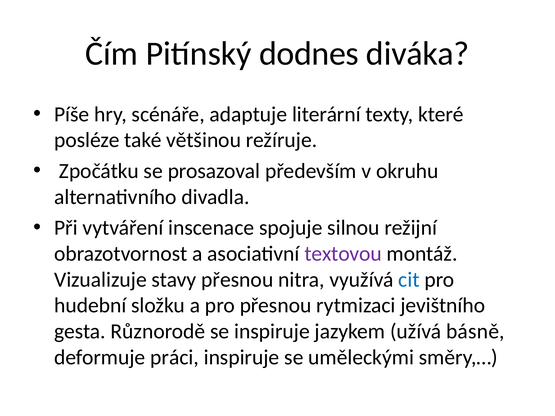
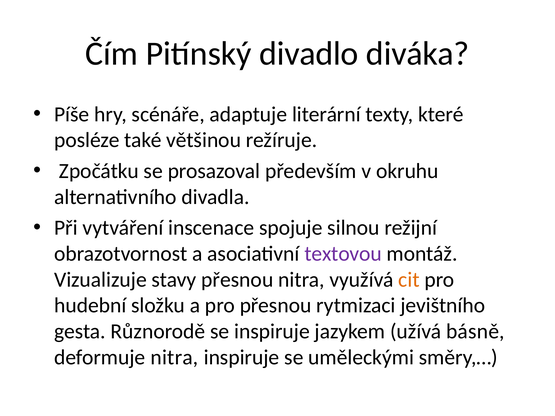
dodnes: dodnes -> divadlo (309, 54)
cit colour: blue -> orange (409, 280)
deformuje práci: práci -> nitra (174, 357)
